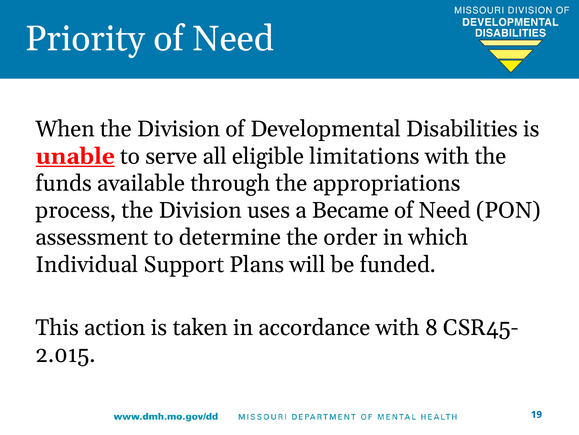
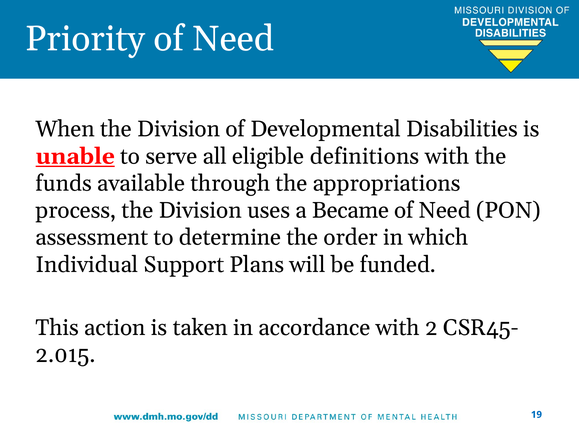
limitations: limitations -> definitions (365, 156)
8: 8 -> 2 (431, 327)
